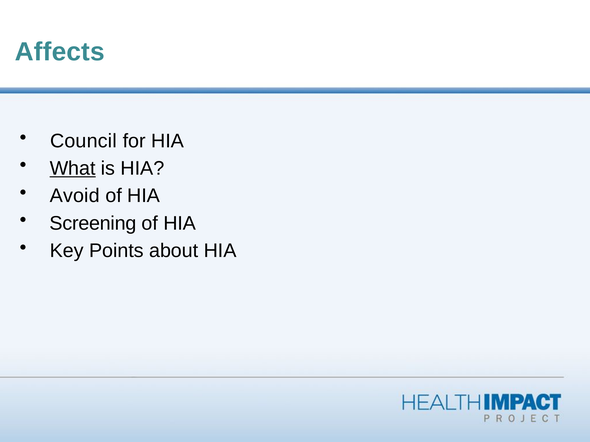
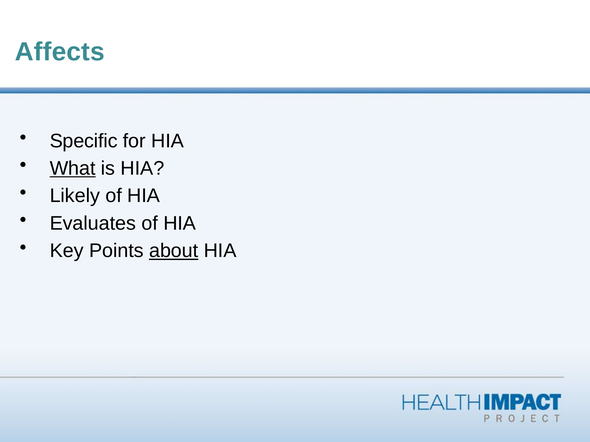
Council: Council -> Specific (84, 141)
Avoid: Avoid -> Likely (75, 196)
Screening: Screening -> Evaluates (93, 224)
about underline: none -> present (174, 251)
